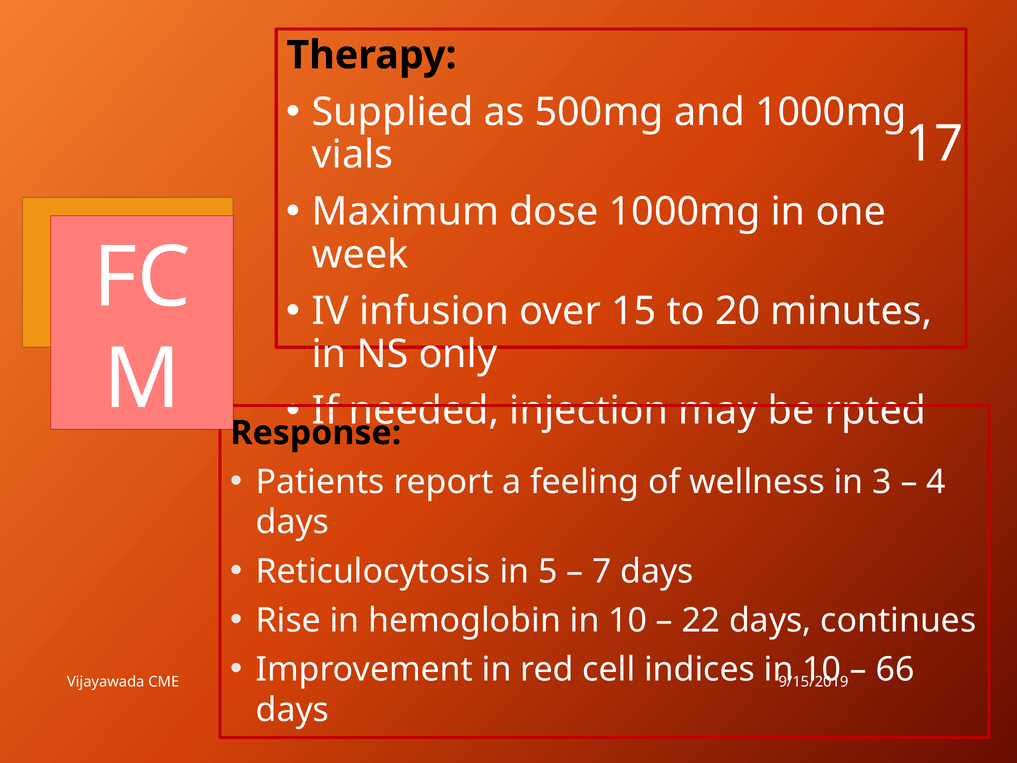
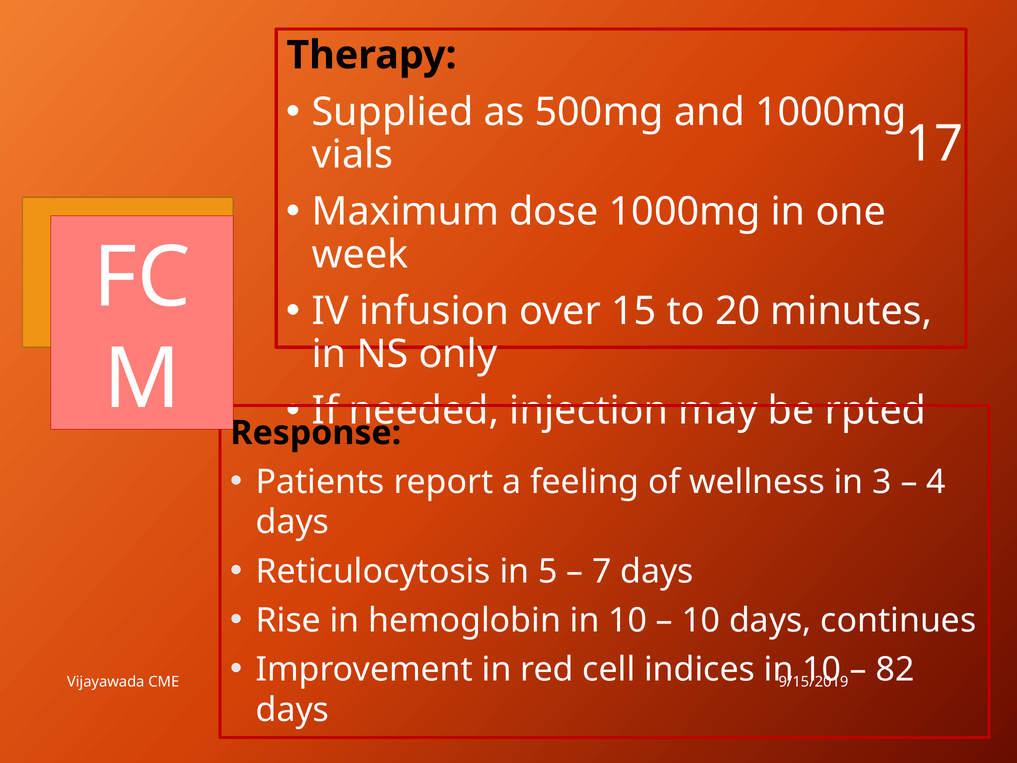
22: 22 -> 10 (701, 620)
66: 66 -> 82 (895, 670)
